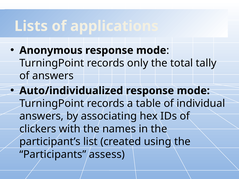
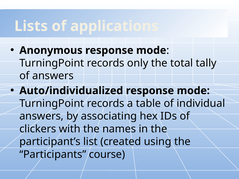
assess: assess -> course (107, 155)
